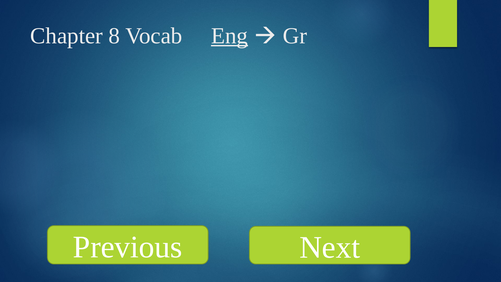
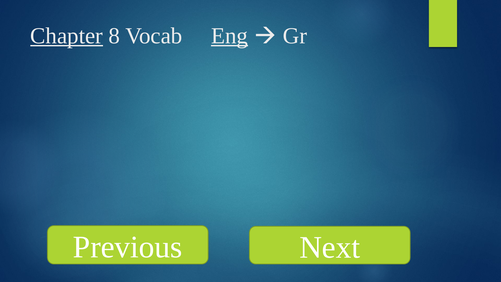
Chapter underline: none -> present (67, 36)
